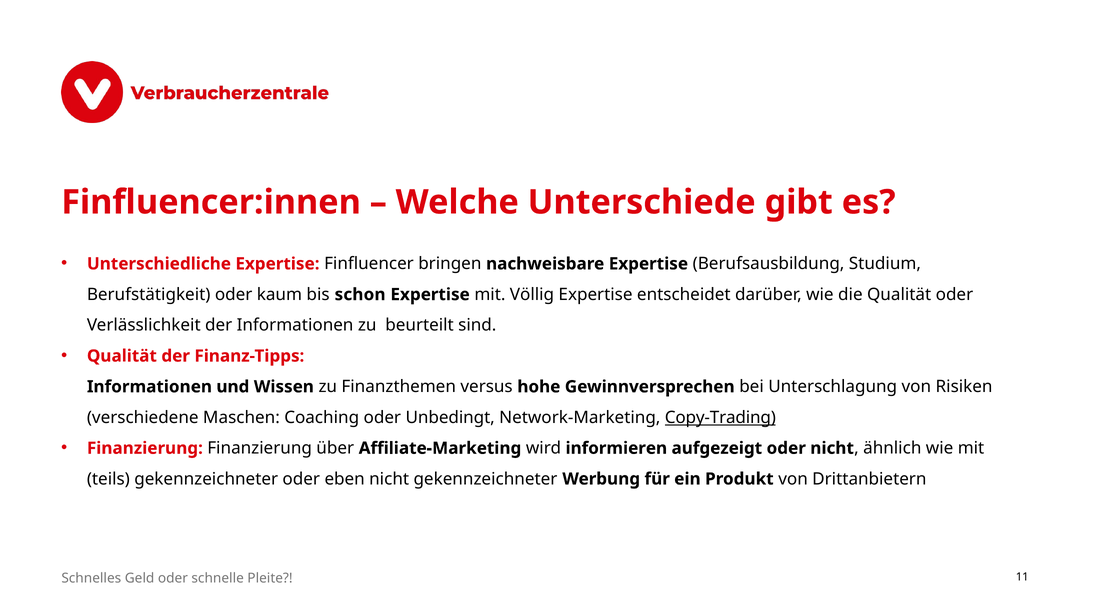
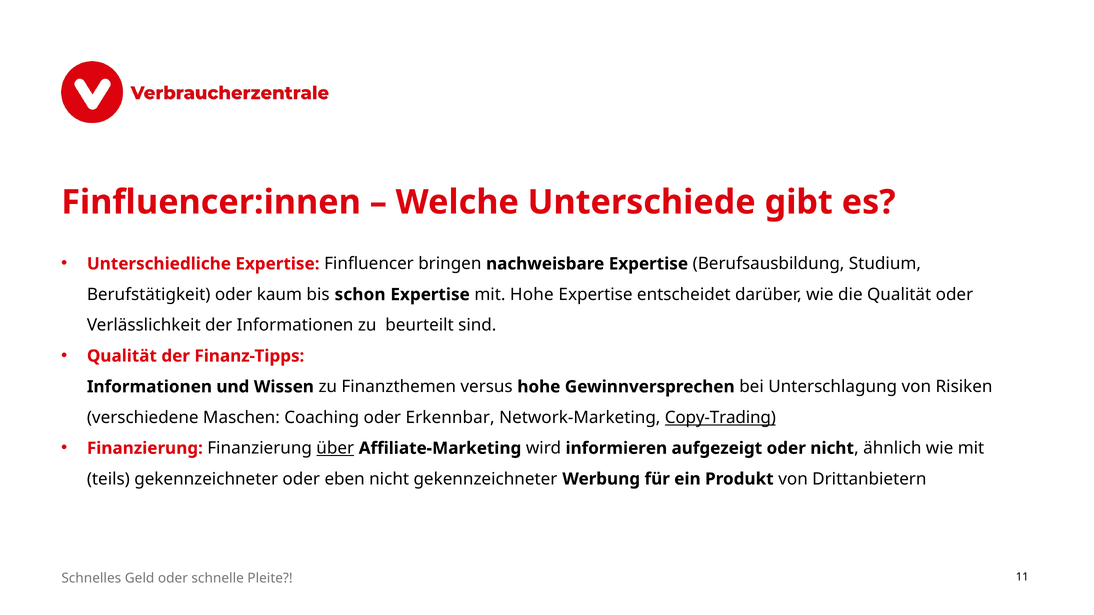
mit Völlig: Völlig -> Hohe (532, 295)
Unbedingt: Unbedingt -> Erkennbar (450, 418)
über underline: none -> present (335, 448)
